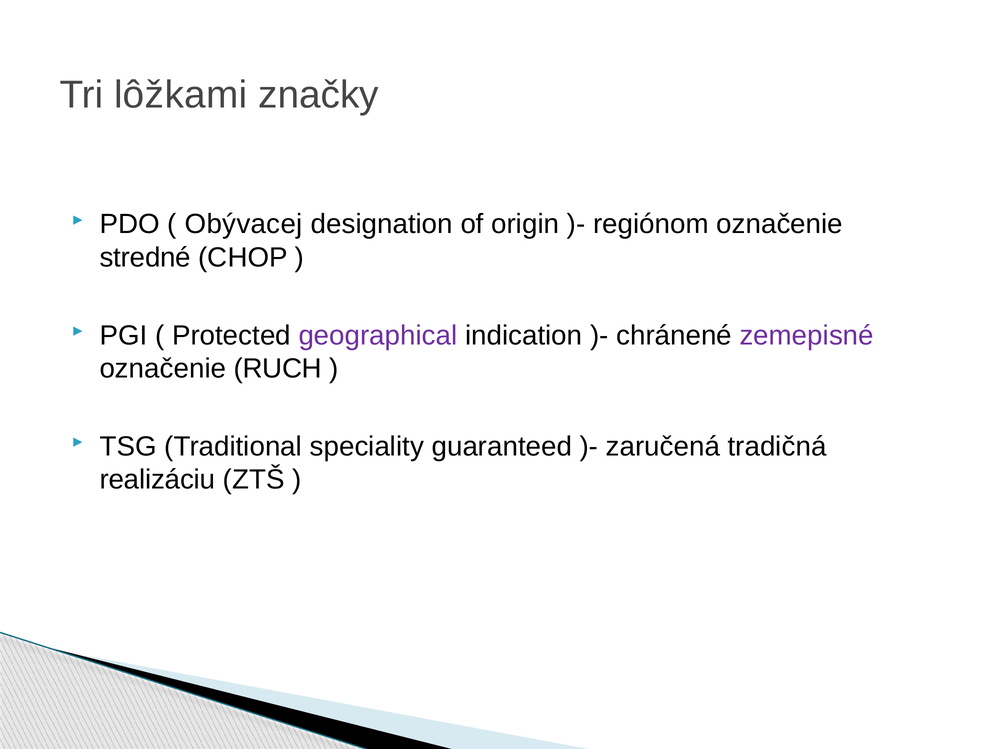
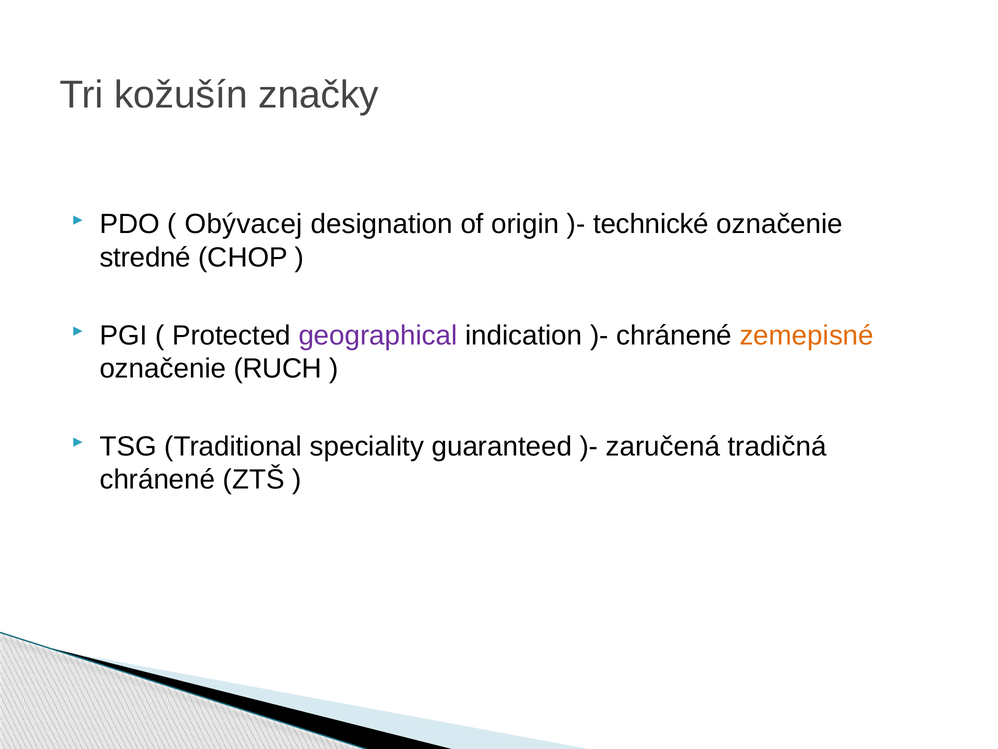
lôžkami: lôžkami -> kožušín (181, 95)
regiónom: regiónom -> technické (651, 224)
zemepisné colour: purple -> orange (807, 335)
realizáciu: realizáciu -> chránené (157, 479)
